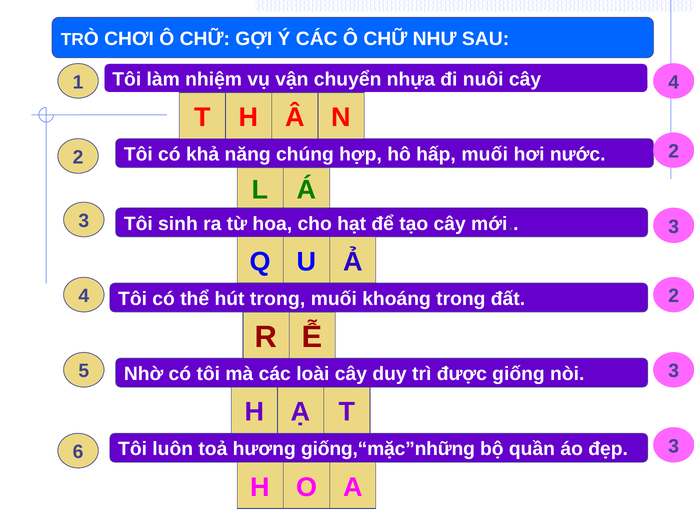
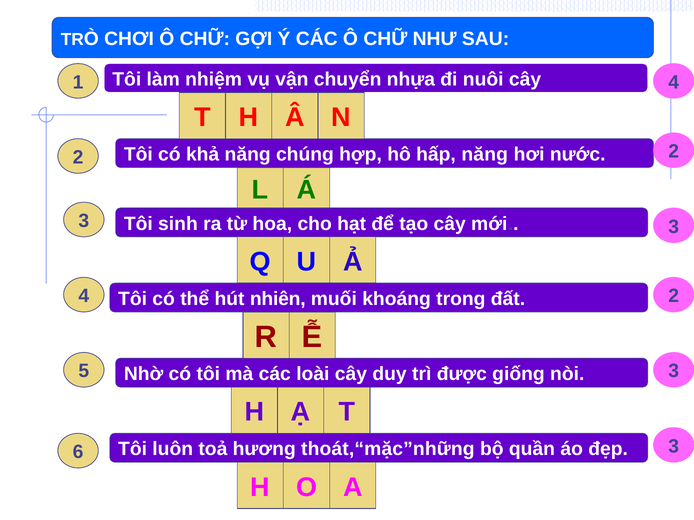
hấp muối: muối -> năng (485, 155)
hút trong: trong -> nhiên (278, 299)
giống,“mặc”những: giống,“mặc”những -> thoát,“mặc”những (388, 450)
